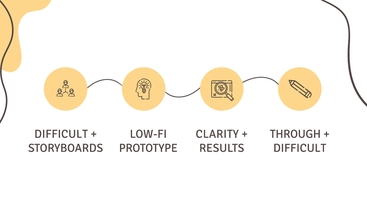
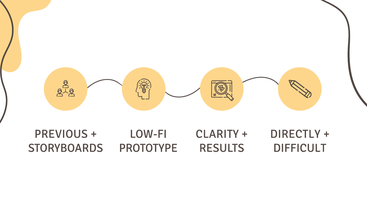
DIFFICULT: DIFFICULT -> PREVIOUS (61, 134)
THROUGH: THROUGH -> DIRECTLY (295, 134)
